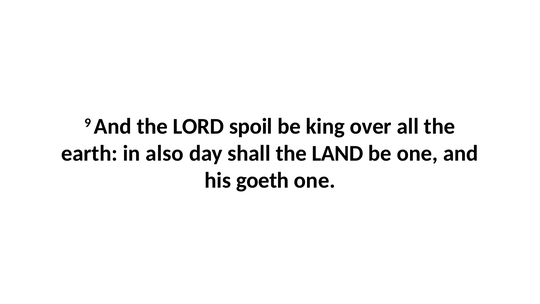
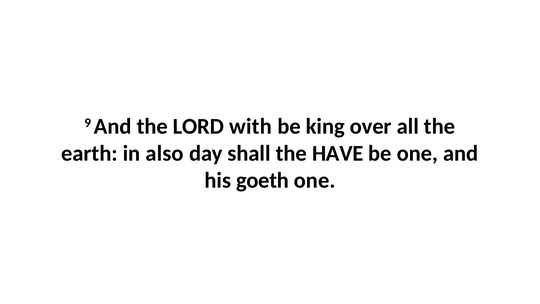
spoil: spoil -> with (251, 126)
LAND: LAND -> HAVE (338, 153)
